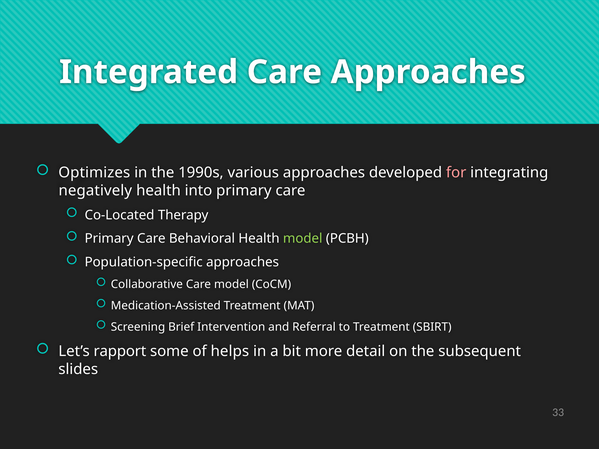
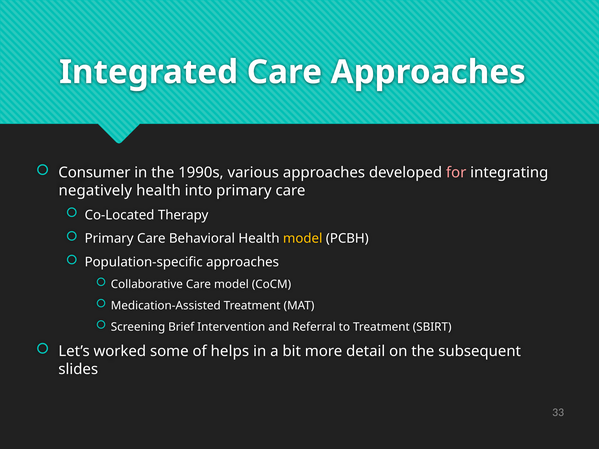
Optimizes: Optimizes -> Consumer (94, 173)
model colour: light green -> yellow (303, 239)
rapport: rapport -> worked (120, 351)
